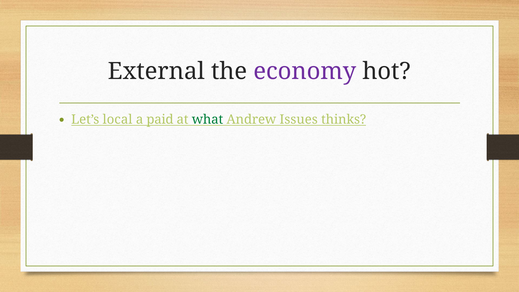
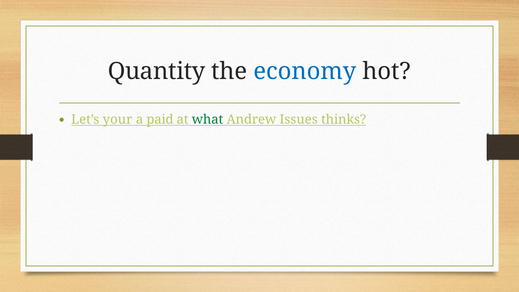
External: External -> Quantity (157, 71)
economy colour: purple -> blue (305, 71)
local: local -> your (118, 119)
